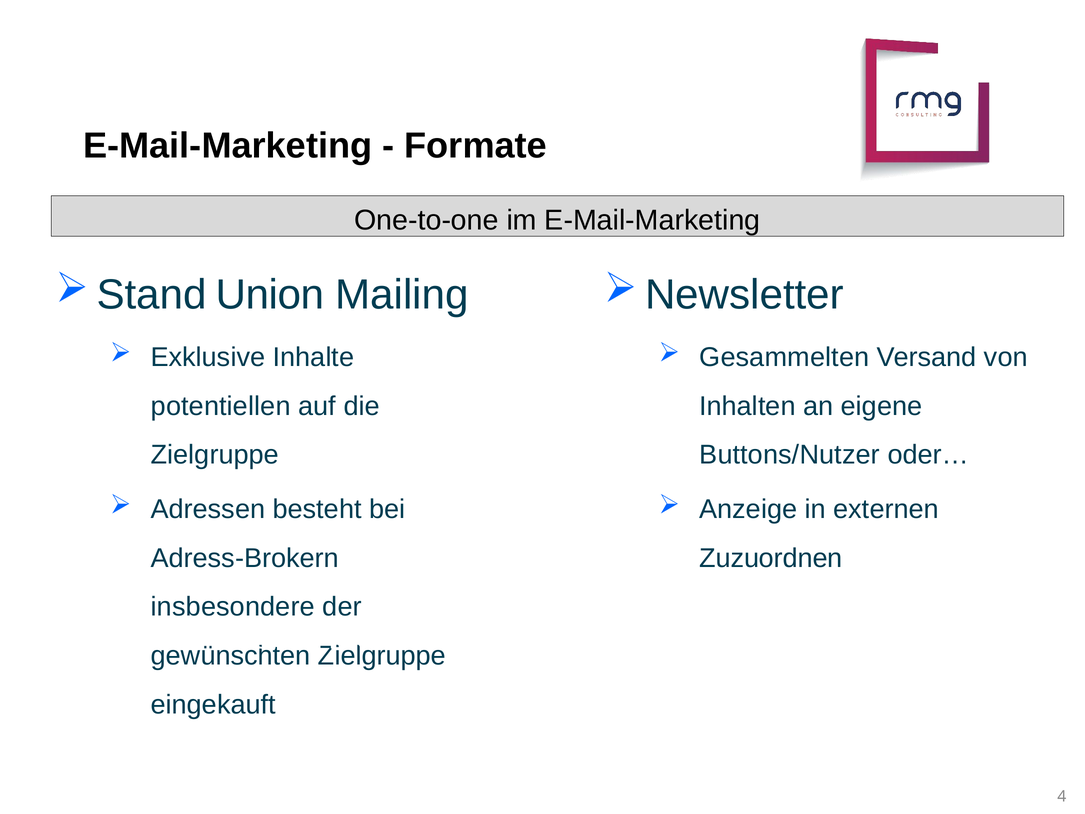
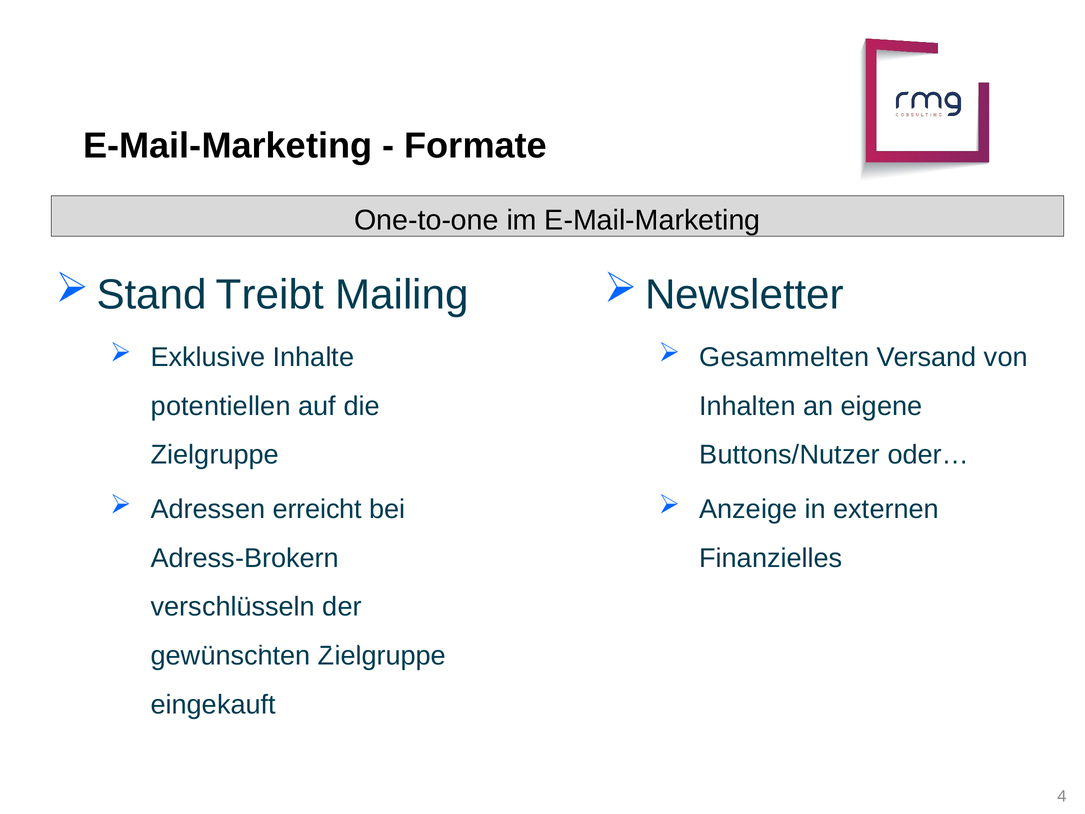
Union: Union -> Treibt (270, 295)
besteht: besteht -> erreicht (317, 509)
Zuzuordnen: Zuzuordnen -> Finanzielles (771, 558)
insbesondere: insbesondere -> verschlüsseln (233, 607)
